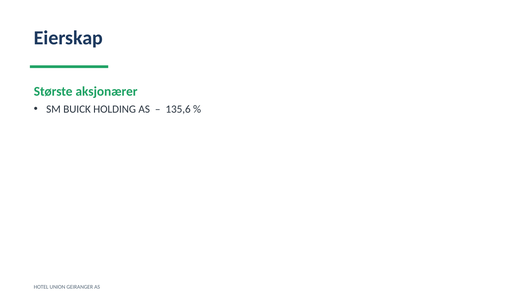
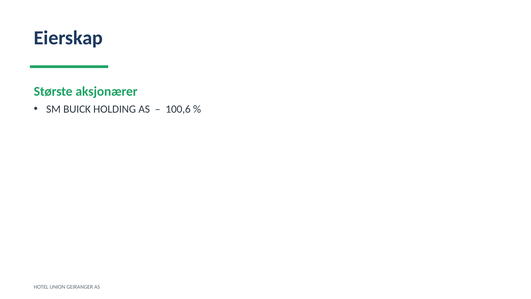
135,6: 135,6 -> 100,6 (178, 109)
